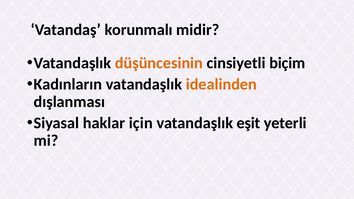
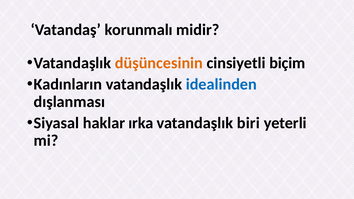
idealinden colour: orange -> blue (221, 84)
için: için -> ırka (141, 123)
eşit: eşit -> biri (248, 123)
